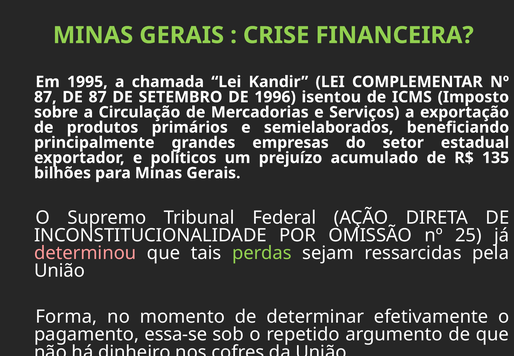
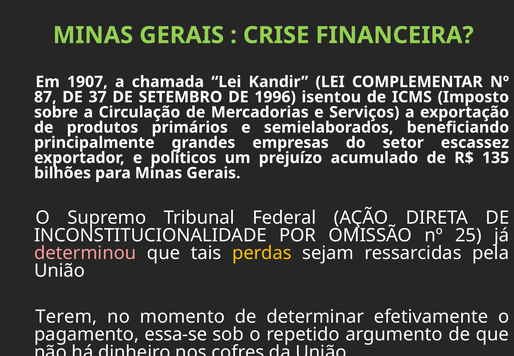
1995: 1995 -> 1907 (87, 82)
DE 87: 87 -> 37 (98, 97)
estadual: estadual -> escassez (475, 143)
perdas colour: light green -> yellow (262, 253)
Forma: Forma -> Terem (66, 317)
